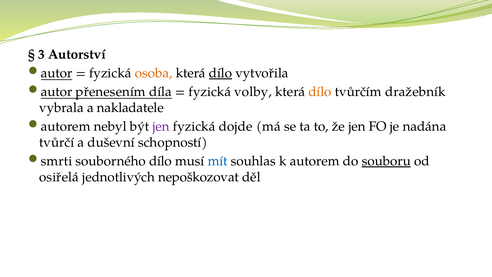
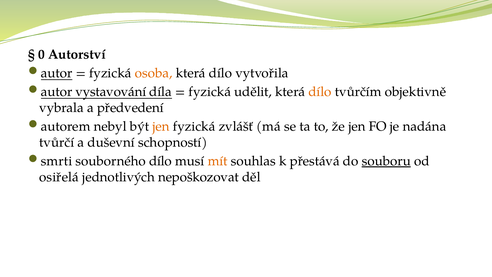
3: 3 -> 0 (42, 54)
dílo underline: present -> none (220, 73)
přenesením: přenesením -> vystavování (111, 92)
volby: volby -> udělit (253, 92)
dražebník: dražebník -> objektivně (415, 92)
nakladatele: nakladatele -> předvedení (130, 108)
jen colour: purple -> orange (161, 126)
dojde: dojde -> zvlášť (236, 126)
mít colour: blue -> orange (218, 161)
k autorem: autorem -> přestává (315, 161)
